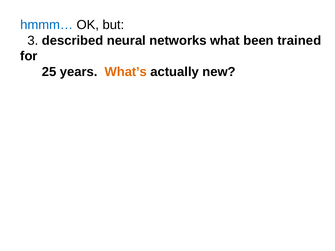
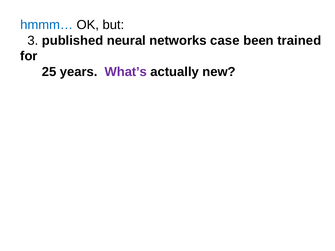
described: described -> published (73, 41)
what: what -> case (225, 41)
What’s colour: orange -> purple (126, 72)
